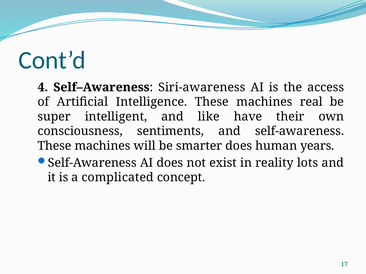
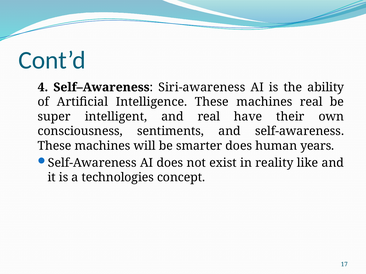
access: access -> ability (326, 87)
and like: like -> real (209, 117)
lots: lots -> like (308, 163)
complicated: complicated -> technologies (118, 178)
